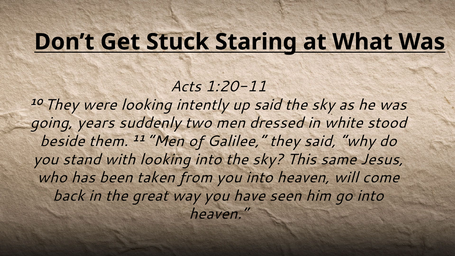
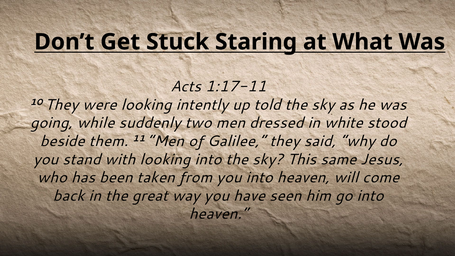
1:20-11: 1:20-11 -> 1:17-11 (236, 86)
up said: said -> told (267, 105)
years: years -> while (96, 123)
